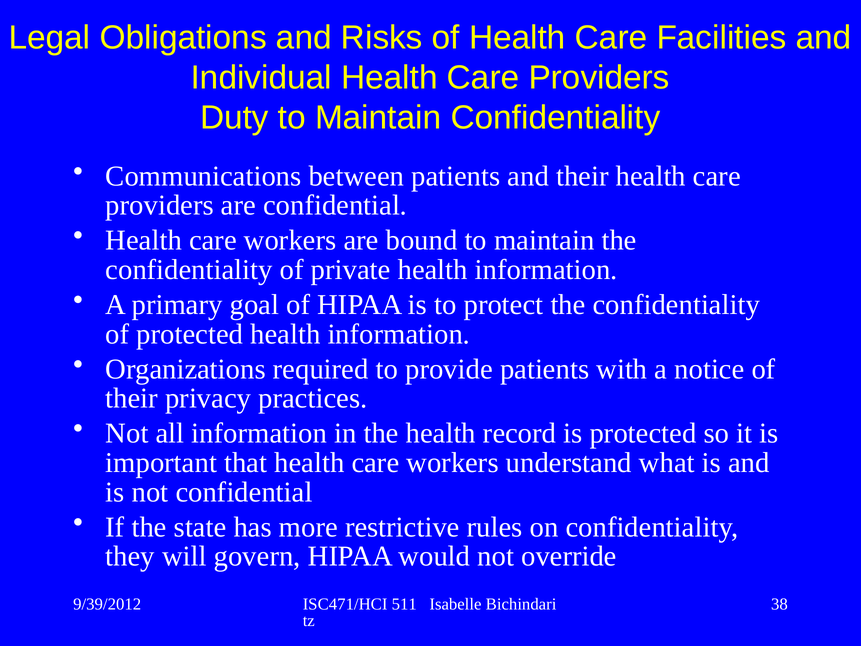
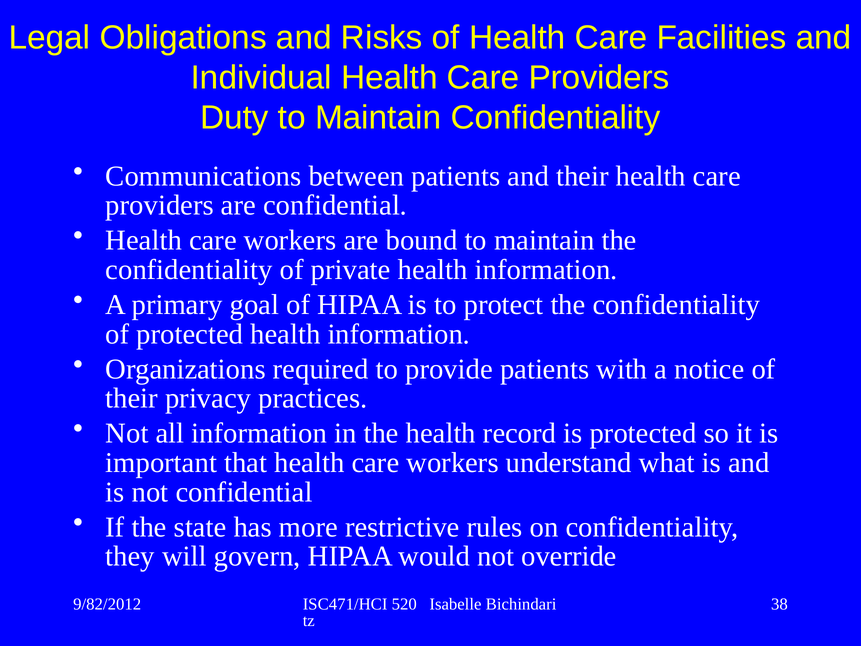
9/39/2012: 9/39/2012 -> 9/82/2012 (107, 604)
511: 511 -> 520 (404, 604)
